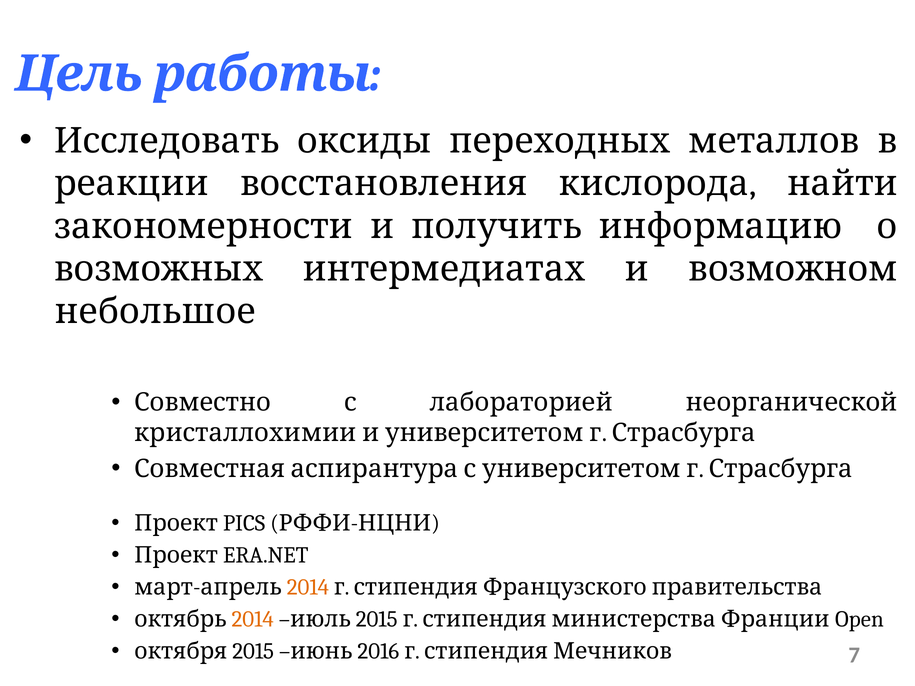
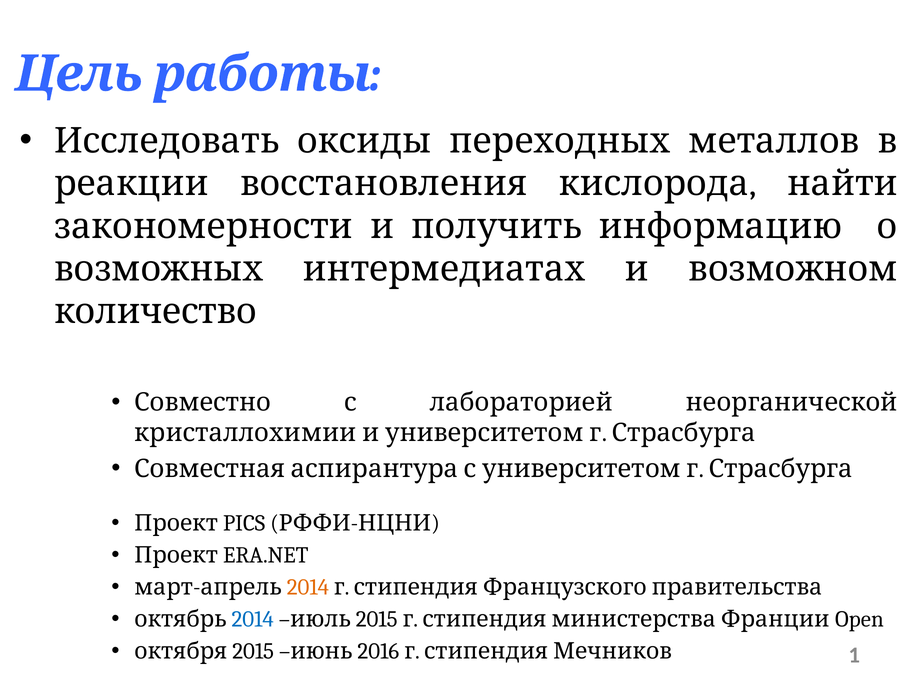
небольшое: небольшое -> количество (156, 312)
2014 colour: orange -> blue (253, 620)
7: 7 -> 1 (854, 656)
